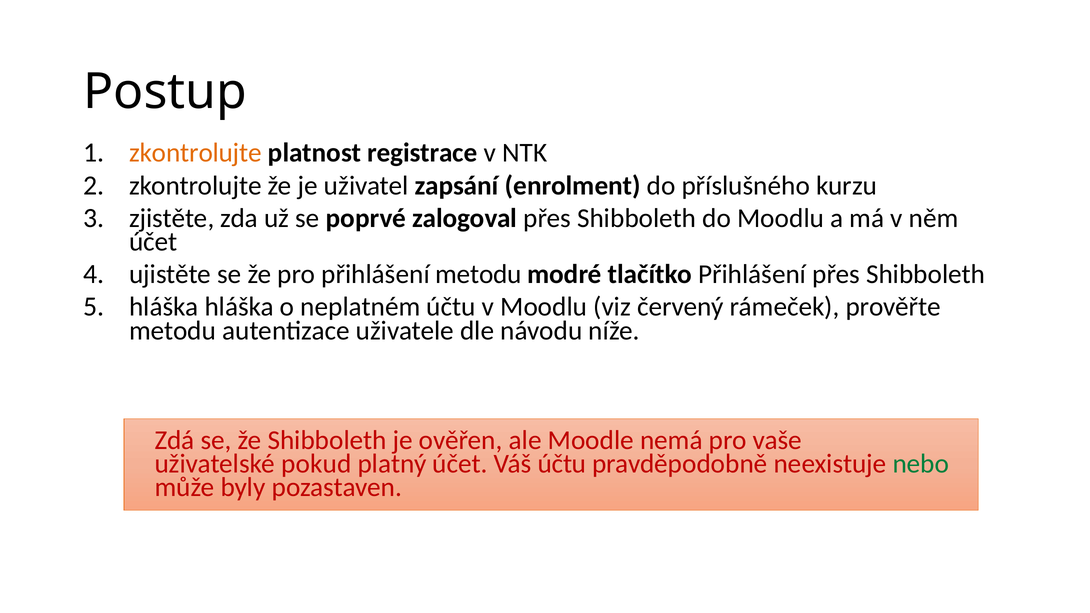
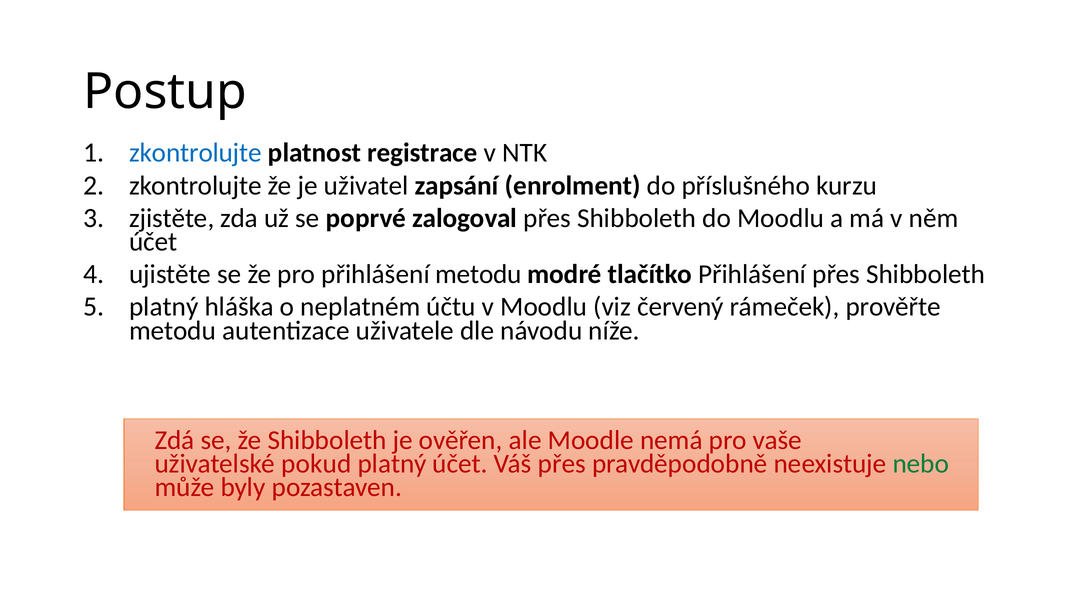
zkontrolujte colour: orange -> blue (195, 153)
hláška: hláška -> platný (164, 307)
Váš účtu: účtu -> přes (562, 464)
